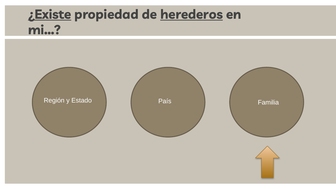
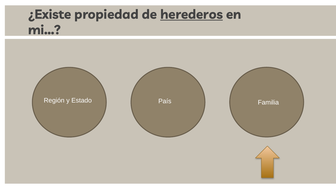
¿Existe underline: present -> none (50, 14)
